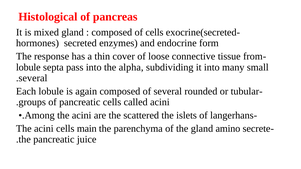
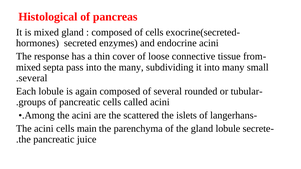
endocrine form: form -> acini (209, 43)
lobule: lobule -> mixed (28, 67)
the alpha: alpha -> many (131, 67)
gland amino: amino -> lobule (228, 129)
